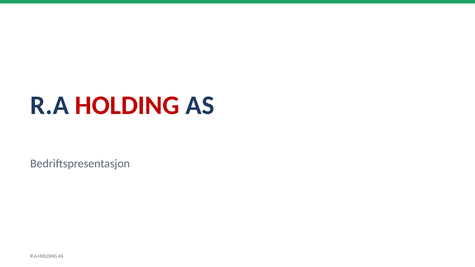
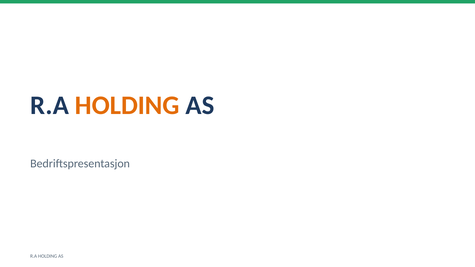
HOLDING colour: red -> orange (127, 105)
